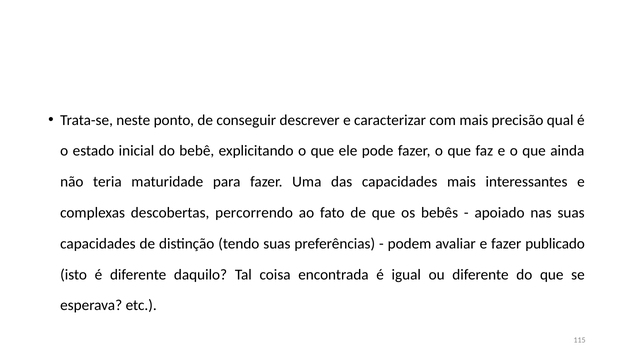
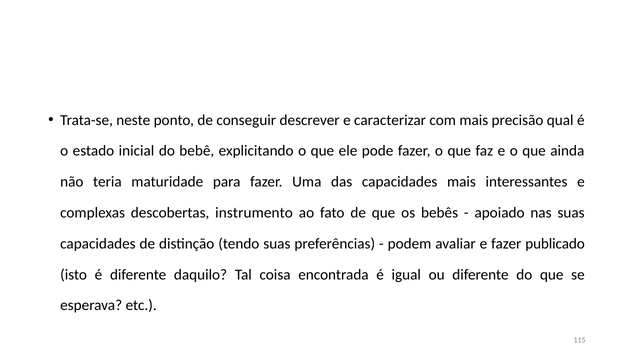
percorrendo: percorrendo -> instrumento (254, 213)
